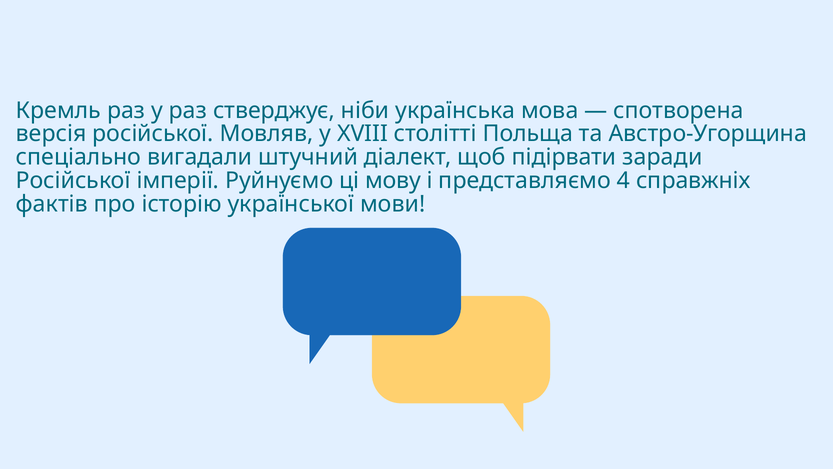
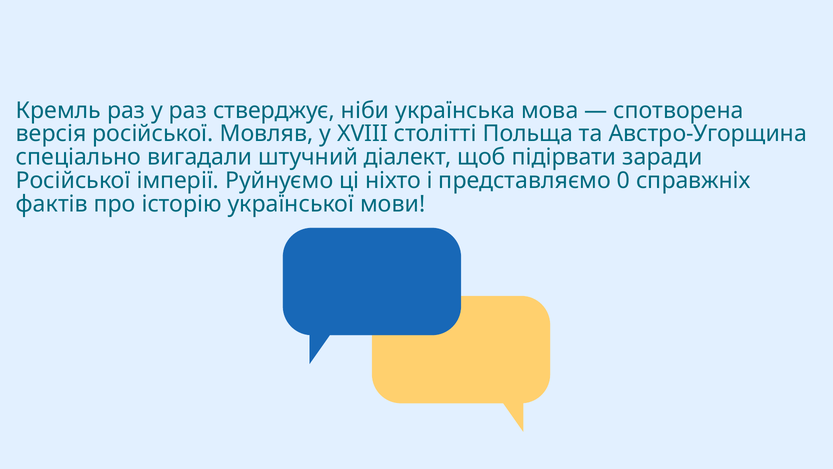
мову: мову -> ніхто (393, 180)
4: 4 -> 0 (623, 180)
